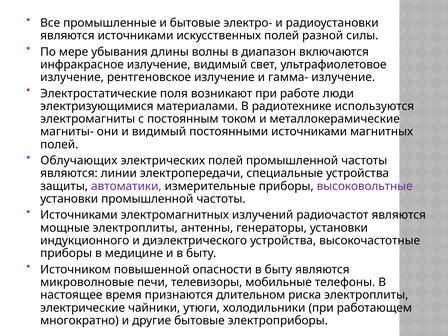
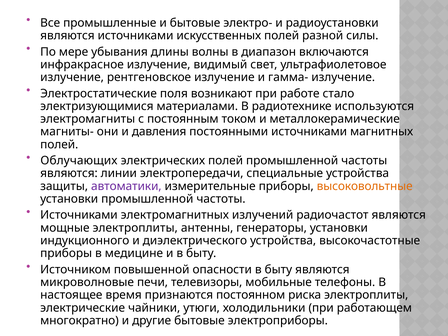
люди: люди -> стало (338, 93)
и видимый: видимый -> давления (159, 132)
высоковольтные colour: purple -> orange (365, 186)
длительном: длительном -> постоянном (251, 295)
